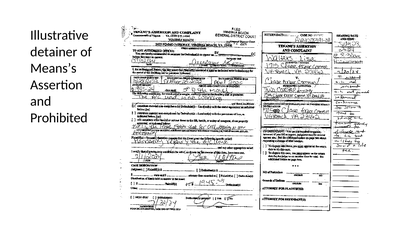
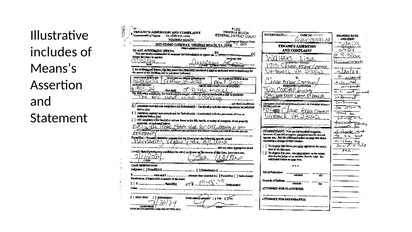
detainer: detainer -> includes (54, 52)
Prohibited: Prohibited -> Statement (59, 118)
